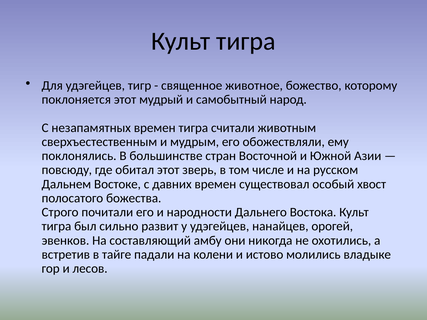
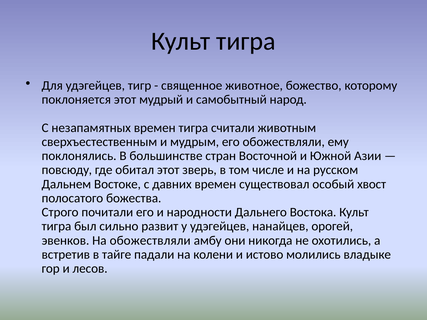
На составляющий: составляющий -> обожествляли (150, 241)
